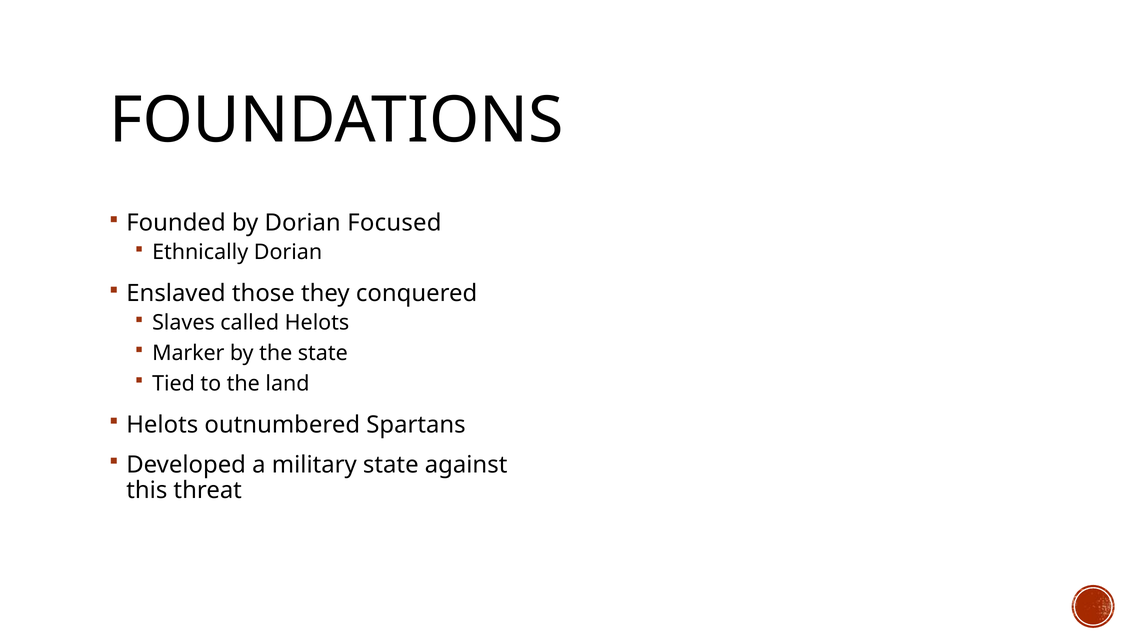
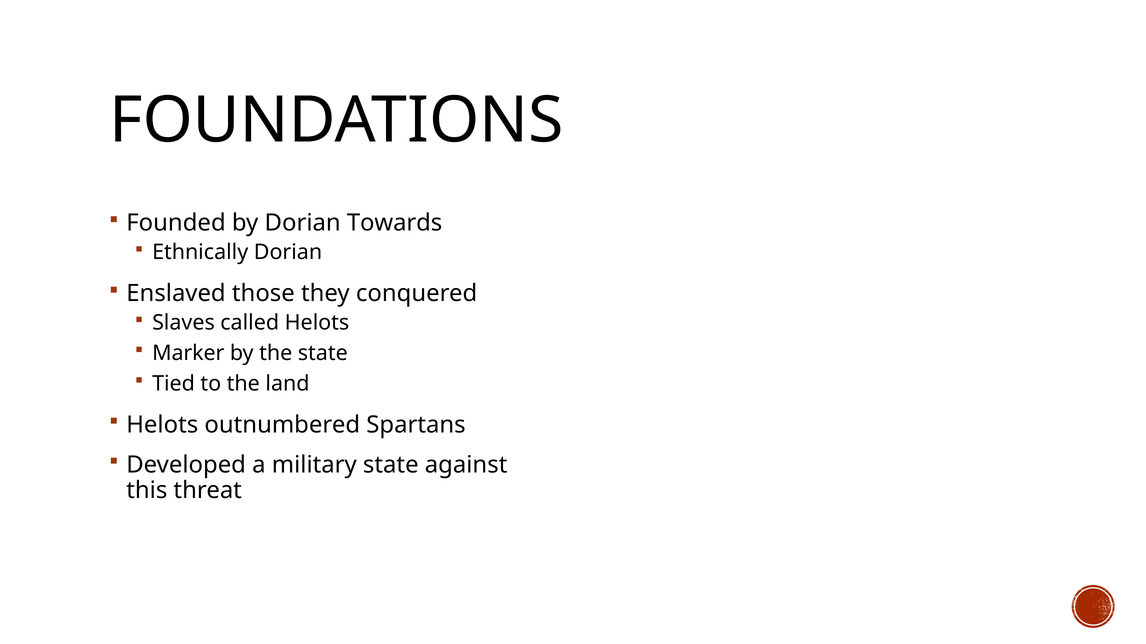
Focused: Focused -> Towards (395, 223)
